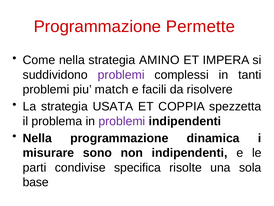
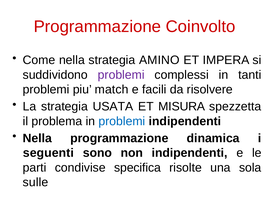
Permette: Permette -> Coinvolto (201, 27)
COPPIA: COPPIA -> MISURA (182, 106)
problemi colour: purple -> blue (122, 121)
misurare: misurare -> seguenti (48, 153)
base: base -> sulle (36, 182)
